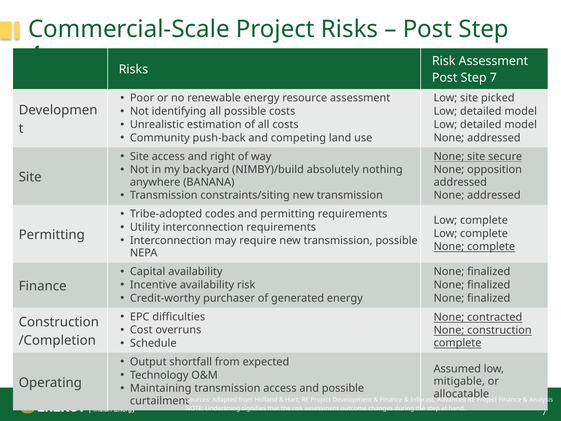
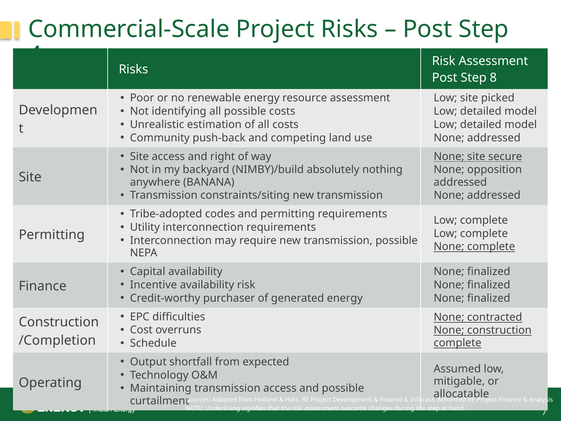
Step 7: 7 -> 8 (493, 78)
